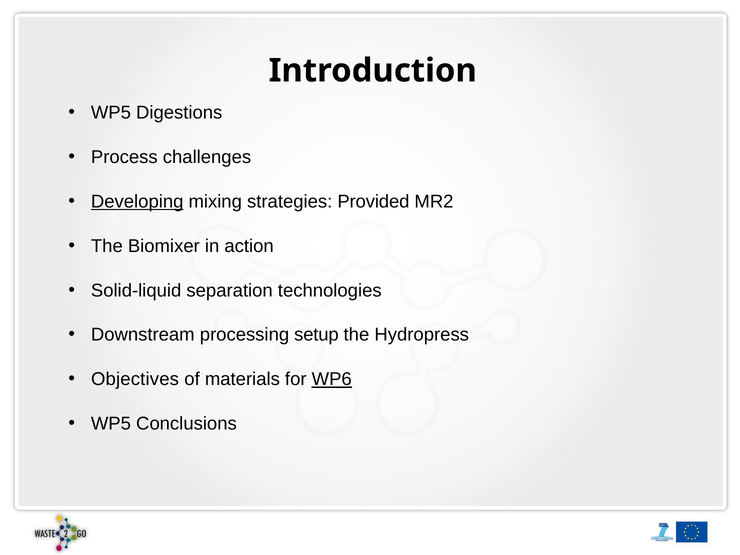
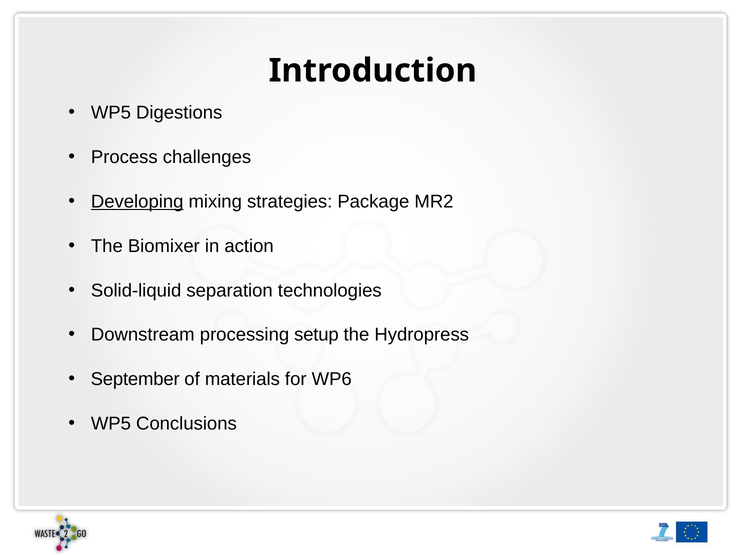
Provided: Provided -> Package (373, 202)
Objectives: Objectives -> September (135, 379)
WP6 underline: present -> none (332, 379)
